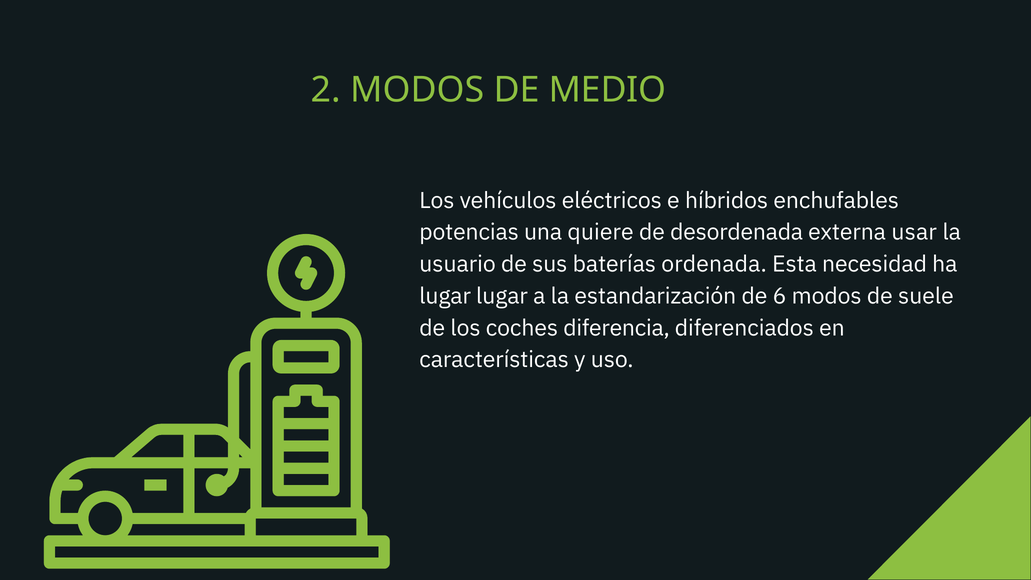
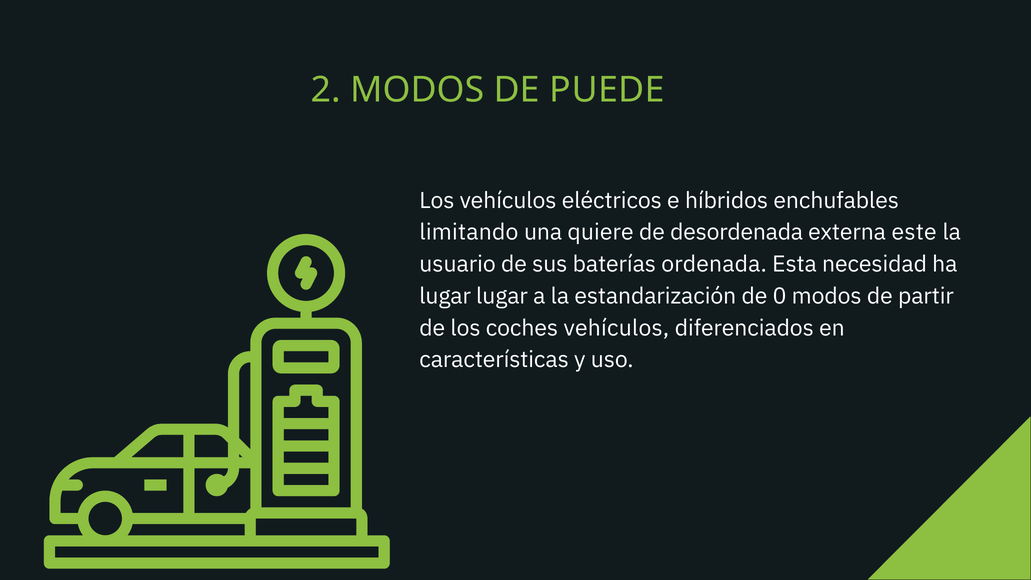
MEDIO: MEDIO -> PUEDE (607, 90)
potencias: potencias -> limitando (469, 232)
usar: usar -> este (914, 232)
6: 6 -> 0 (780, 296)
suele: suele -> partir (926, 296)
coches diferencia: diferencia -> vehículos (616, 328)
